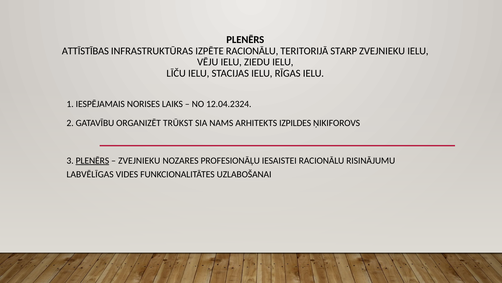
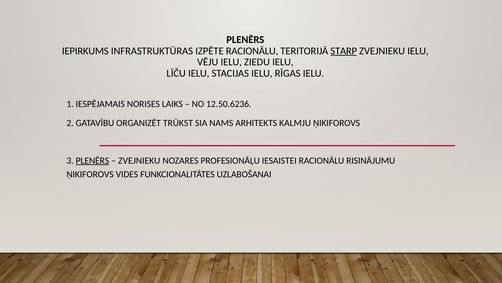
ATTĪSTĪBAS: ATTĪSTĪBAS -> IEPIRKUMS (85, 51)
STARP underline: none -> present (344, 51)
12.04.2324: 12.04.2324 -> 12.50.6236 (229, 104)
IZPILDES: IZPILDES -> KALMJU (295, 123)
LABVĒLĪGAS: LABVĒLĪGAS -> ŅIKIFOROVS (90, 174)
